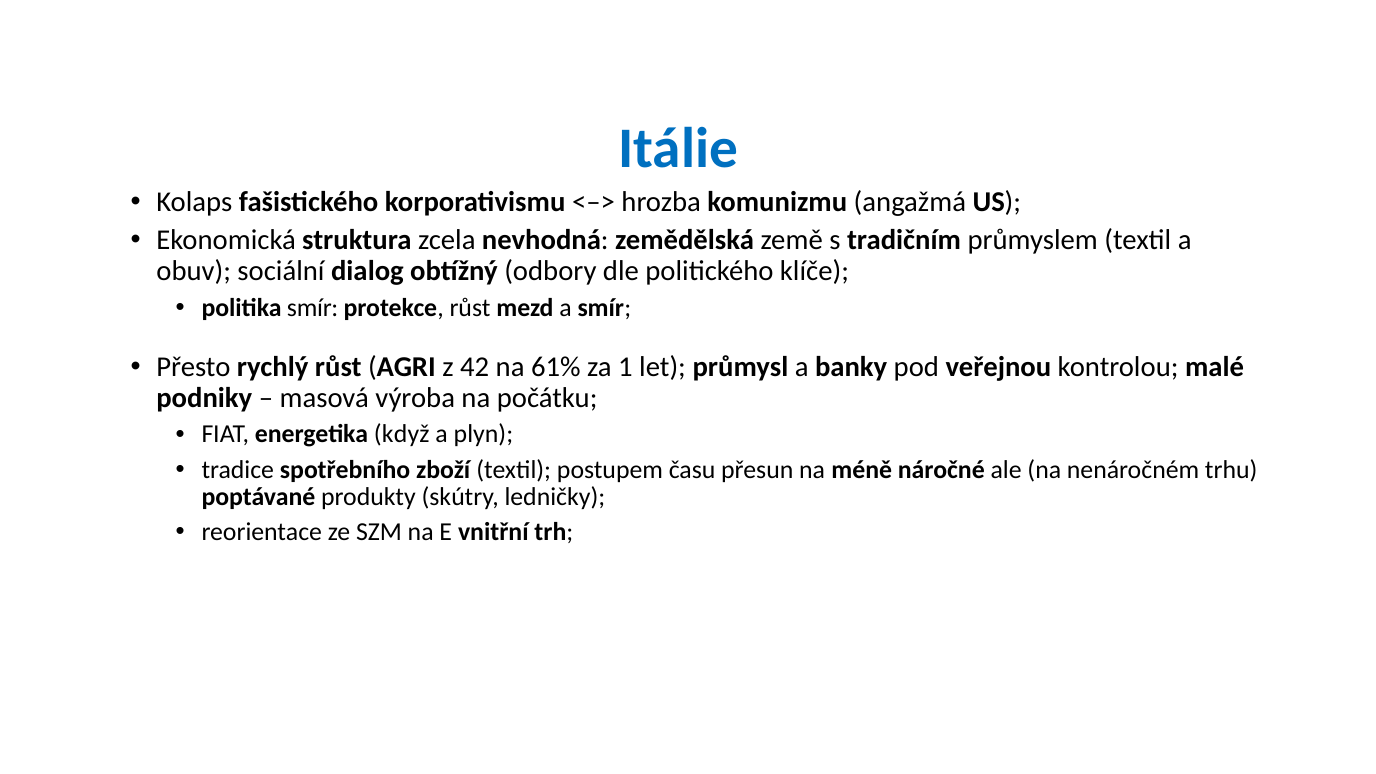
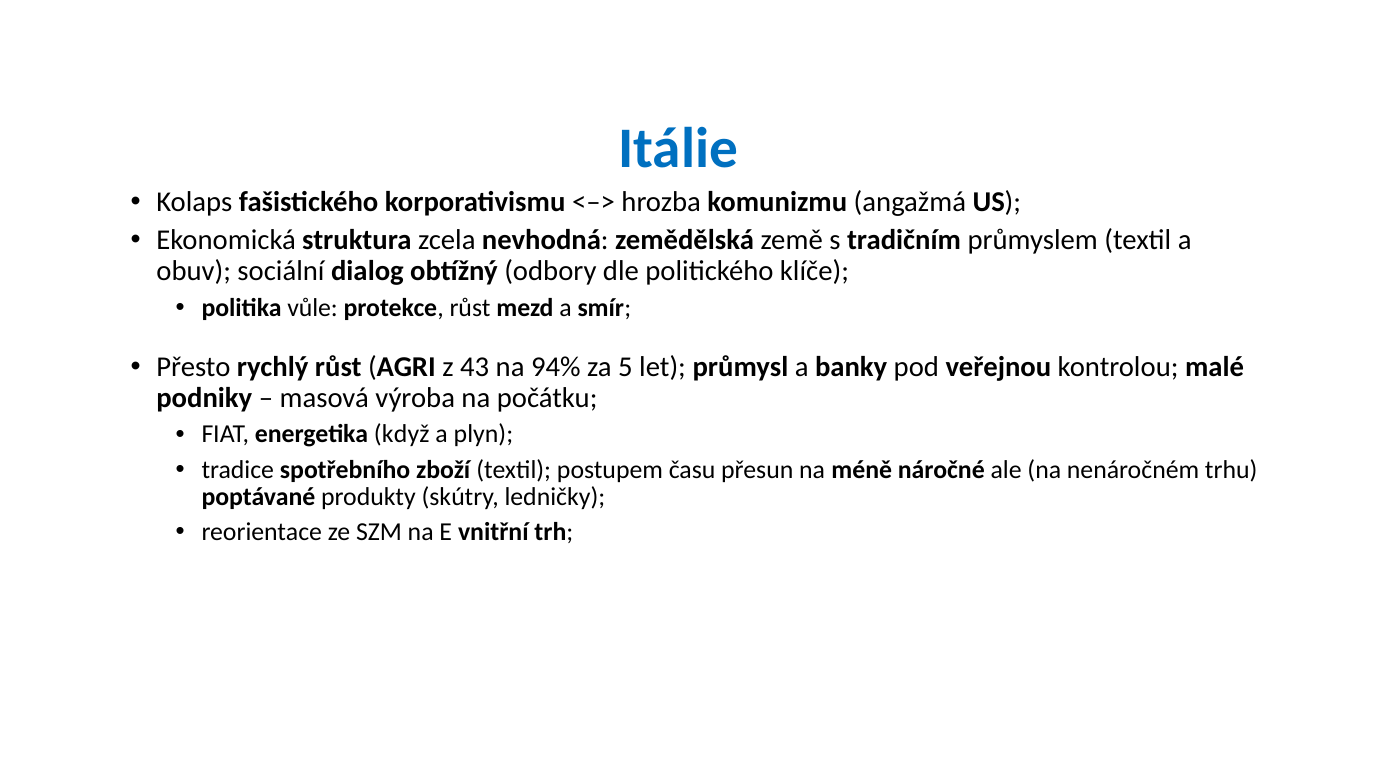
politika smír: smír -> vůle (313, 308)
42: 42 -> 43 (475, 367)
61%: 61% -> 94% (556, 367)
1: 1 -> 5 (625, 367)
